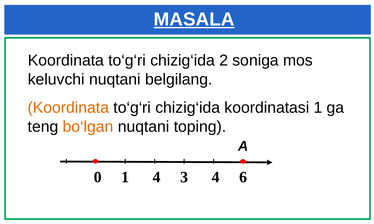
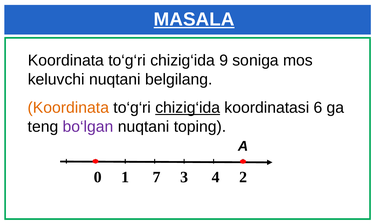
2: 2 -> 9 (224, 60)
chizig‘ida underline: none -> present (188, 107)
koordinatasi 1: 1 -> 6 (318, 107)
bo‘lgan colour: orange -> purple (88, 126)
1 4: 4 -> 7 (157, 177)
6: 6 -> 2 (243, 177)
